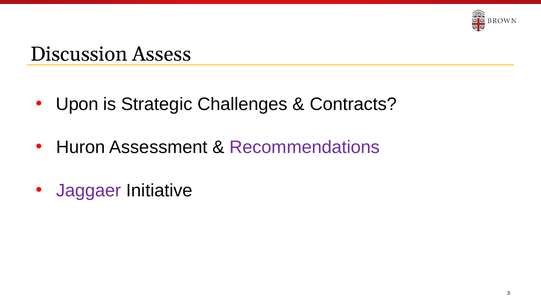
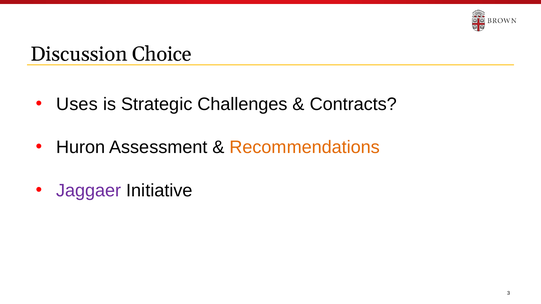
Assess: Assess -> Choice (162, 54)
Upon: Upon -> Uses (77, 104)
Recommendations colour: purple -> orange (305, 147)
